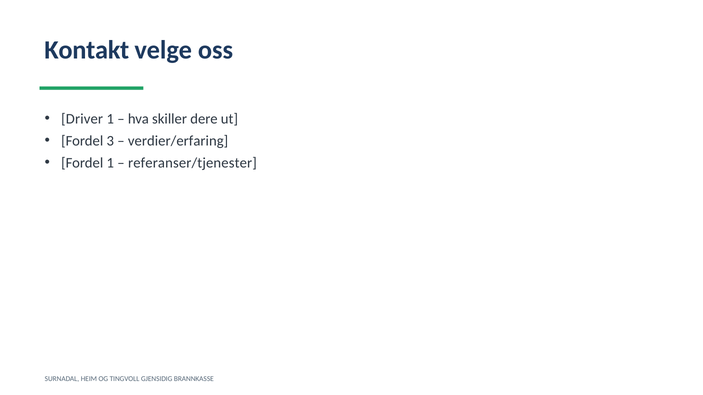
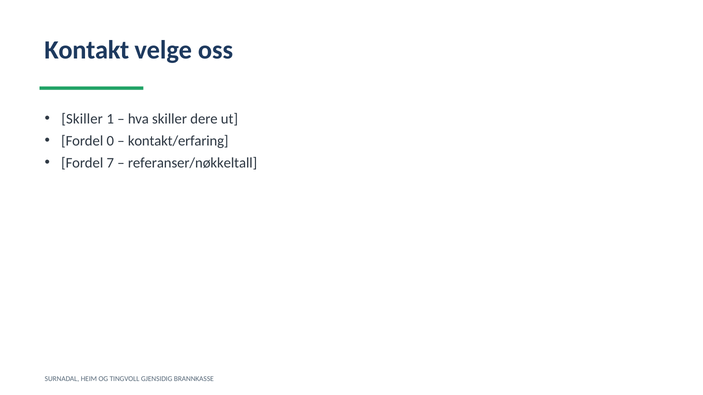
Driver: Driver -> Skiller (82, 119)
3: 3 -> 0 (110, 141)
verdier/erfaring: verdier/erfaring -> kontakt/erfaring (178, 141)
Fordel 1: 1 -> 7 (110, 163)
referanser/tjenester: referanser/tjenester -> referanser/nøkkeltall (193, 163)
